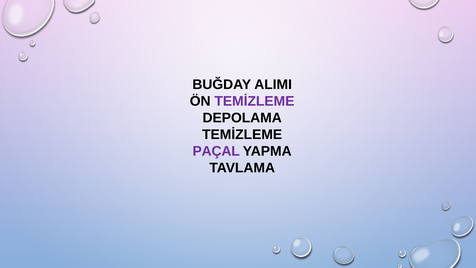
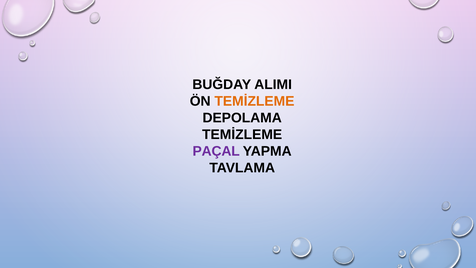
TEMİZLEME colour: purple -> orange (254, 101)
